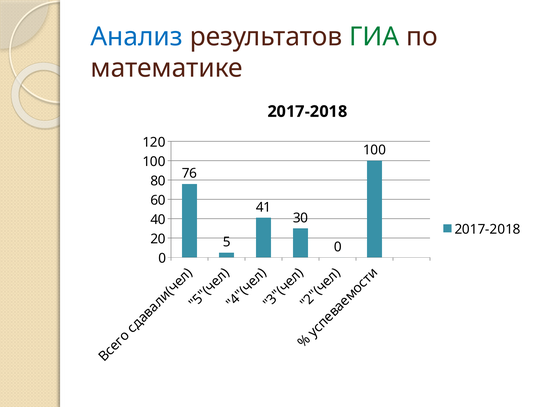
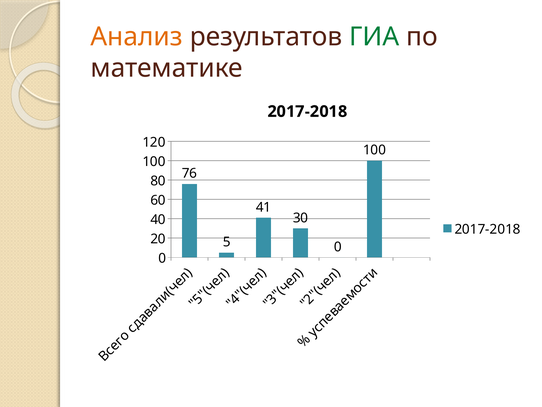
Анализ colour: blue -> orange (137, 37)
